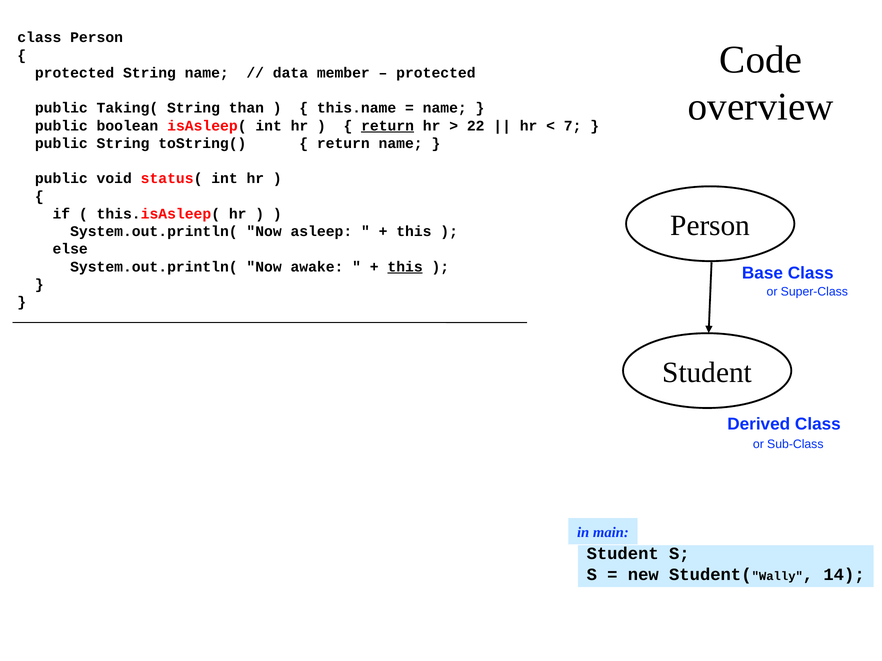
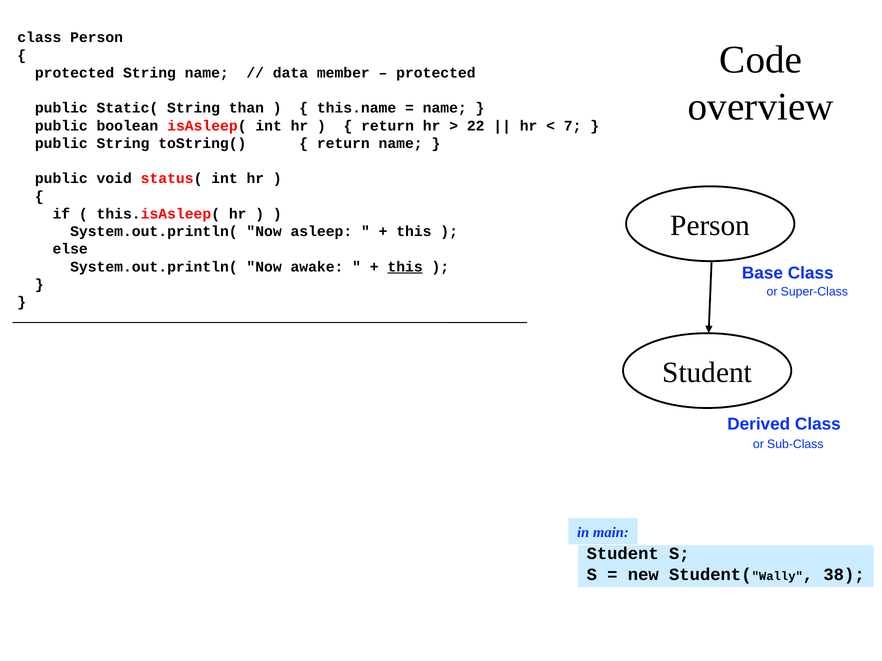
Taking(: Taking( -> Static( (127, 108)
return underline: present -> none (388, 126)
14: 14 -> 38 (844, 575)
